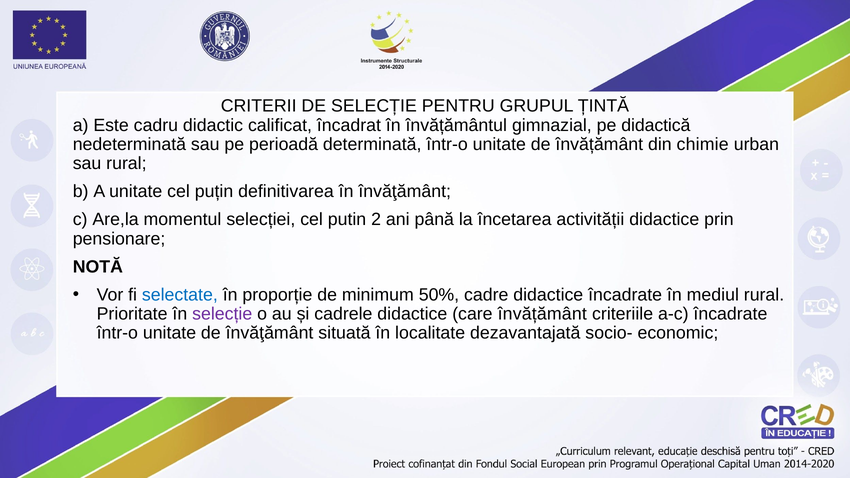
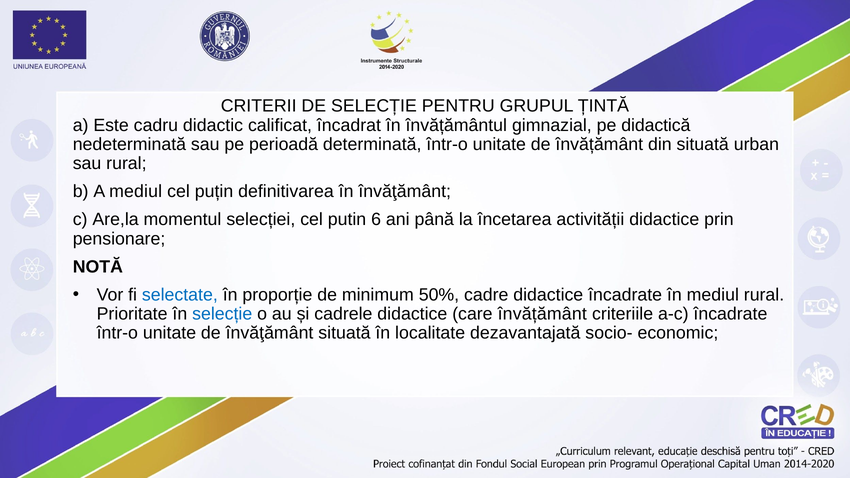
din chimie: chimie -> situată (703, 145)
A unitate: unitate -> mediul (136, 192)
2: 2 -> 6 (376, 220)
selecție colour: purple -> blue (222, 314)
